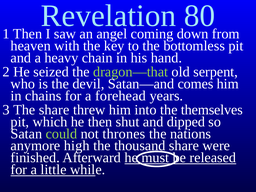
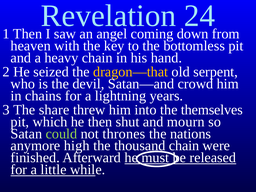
80: 80 -> 24 (200, 16)
dragon—that colour: light green -> yellow (131, 72)
comes: comes -> crowd (195, 84)
forehead: forehead -> lightning (120, 96)
dipped: dipped -> mourn (186, 122)
thousand share: share -> chain (184, 146)
